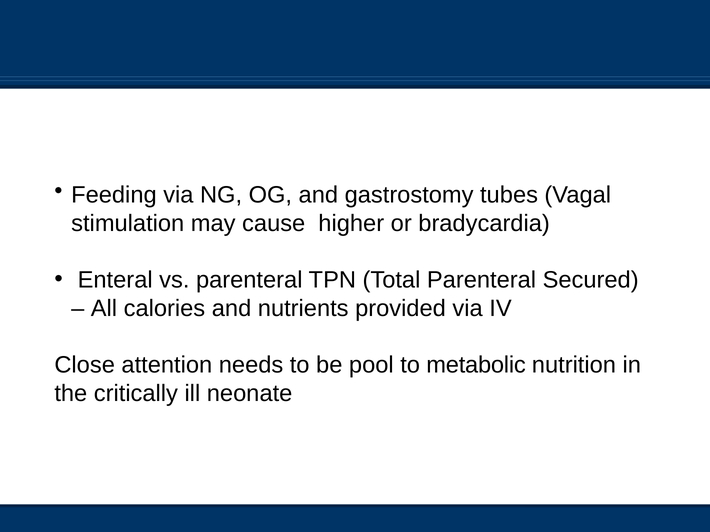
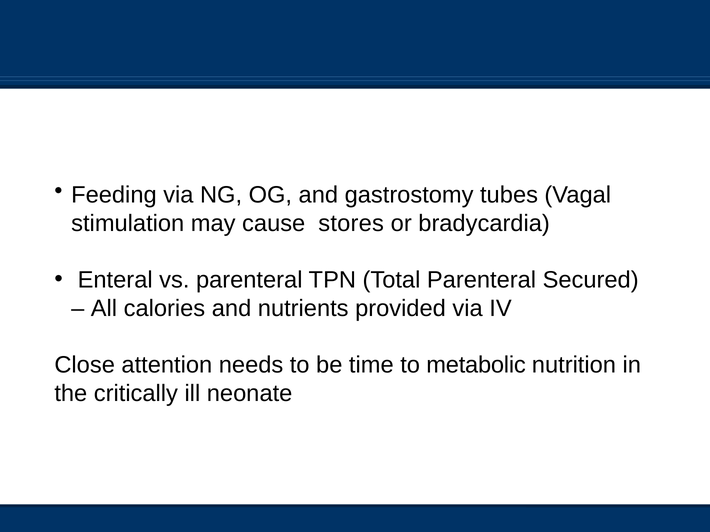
higher: higher -> stores (351, 223)
pool: pool -> time (371, 365)
